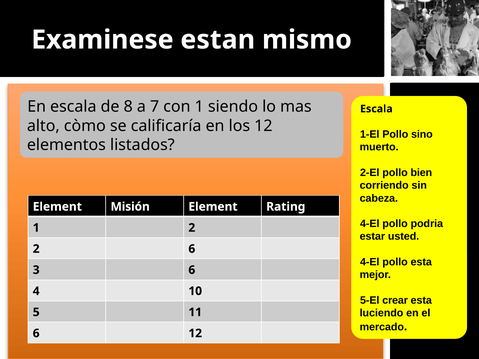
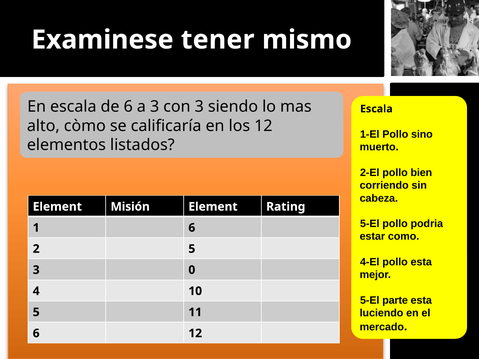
estan: estan -> tener (218, 40)
de 8: 8 -> 6 (128, 107)
a 7: 7 -> 3 (155, 107)
con 1: 1 -> 3 (199, 107)
4-El: 4-El -> 5-El (370, 224)
1 2: 2 -> 6 (192, 228)
usted: usted -> como (404, 237)
2 6: 6 -> 5 (192, 249)
3 6: 6 -> 0 (192, 270)
crear: crear -> parte (395, 300)
